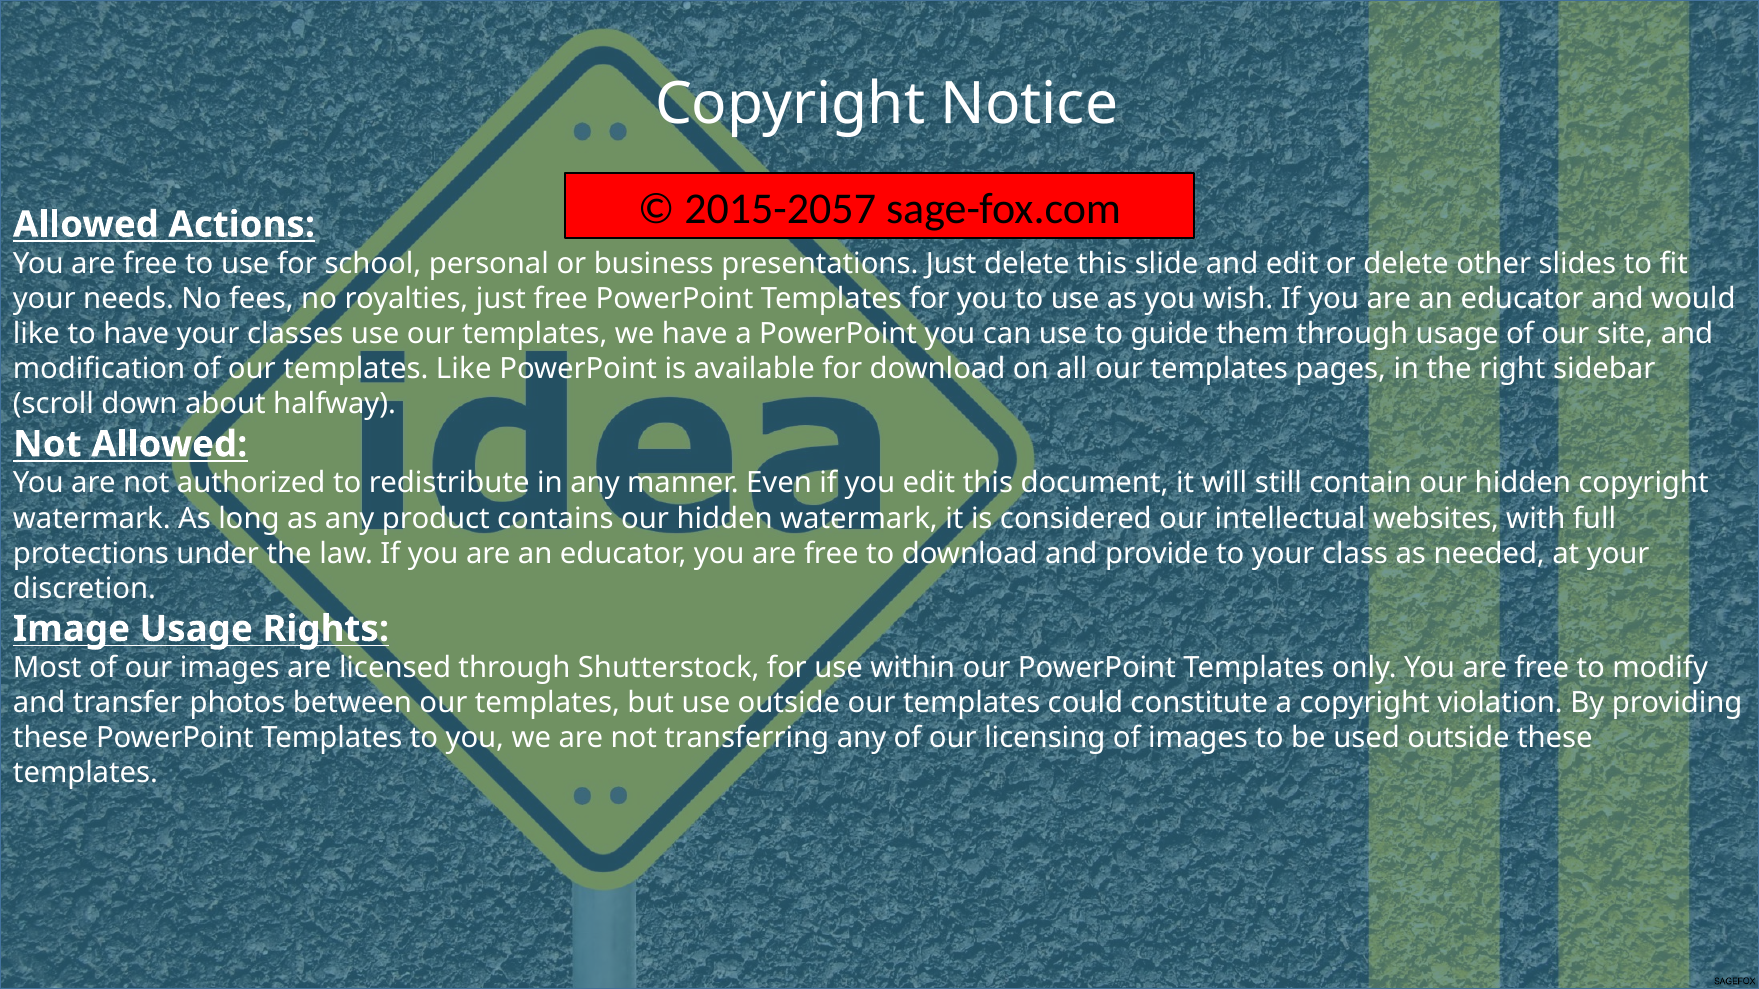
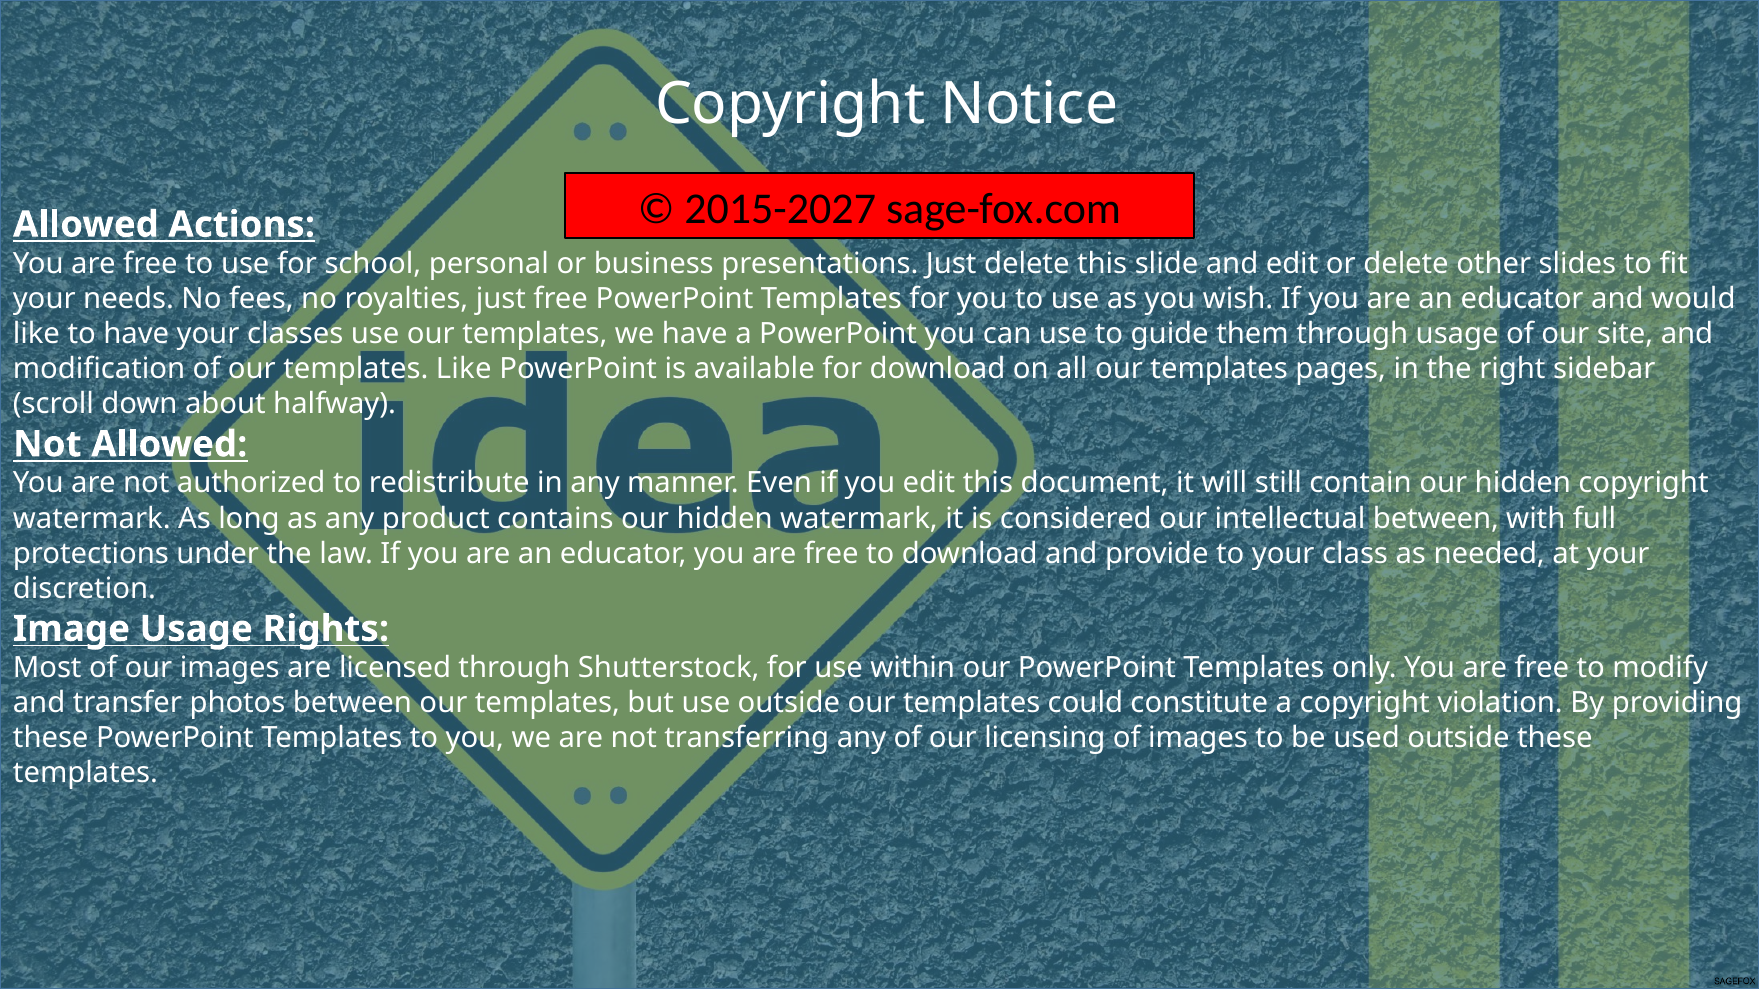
2015-2057: 2015-2057 -> 2015-2027 (780, 209)
intellectual websites: websites -> between (1436, 519)
